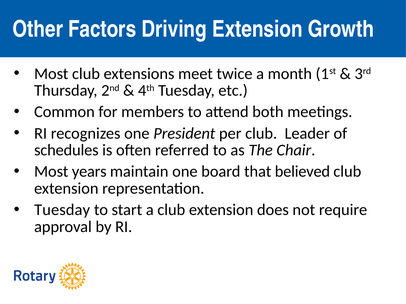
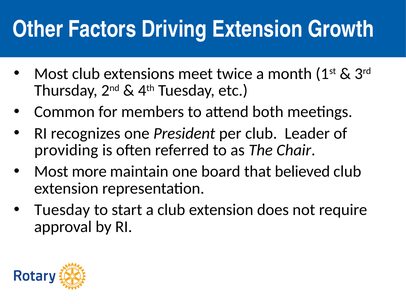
schedules: schedules -> providing (66, 150)
years: years -> more (89, 172)
